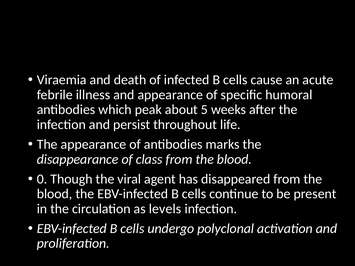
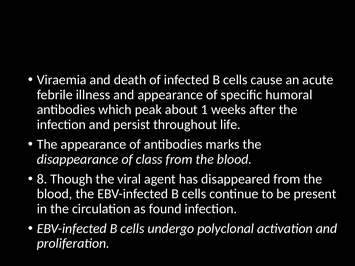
5: 5 -> 1 (204, 110)
0: 0 -> 8 (42, 179)
levels: levels -> found (165, 209)
